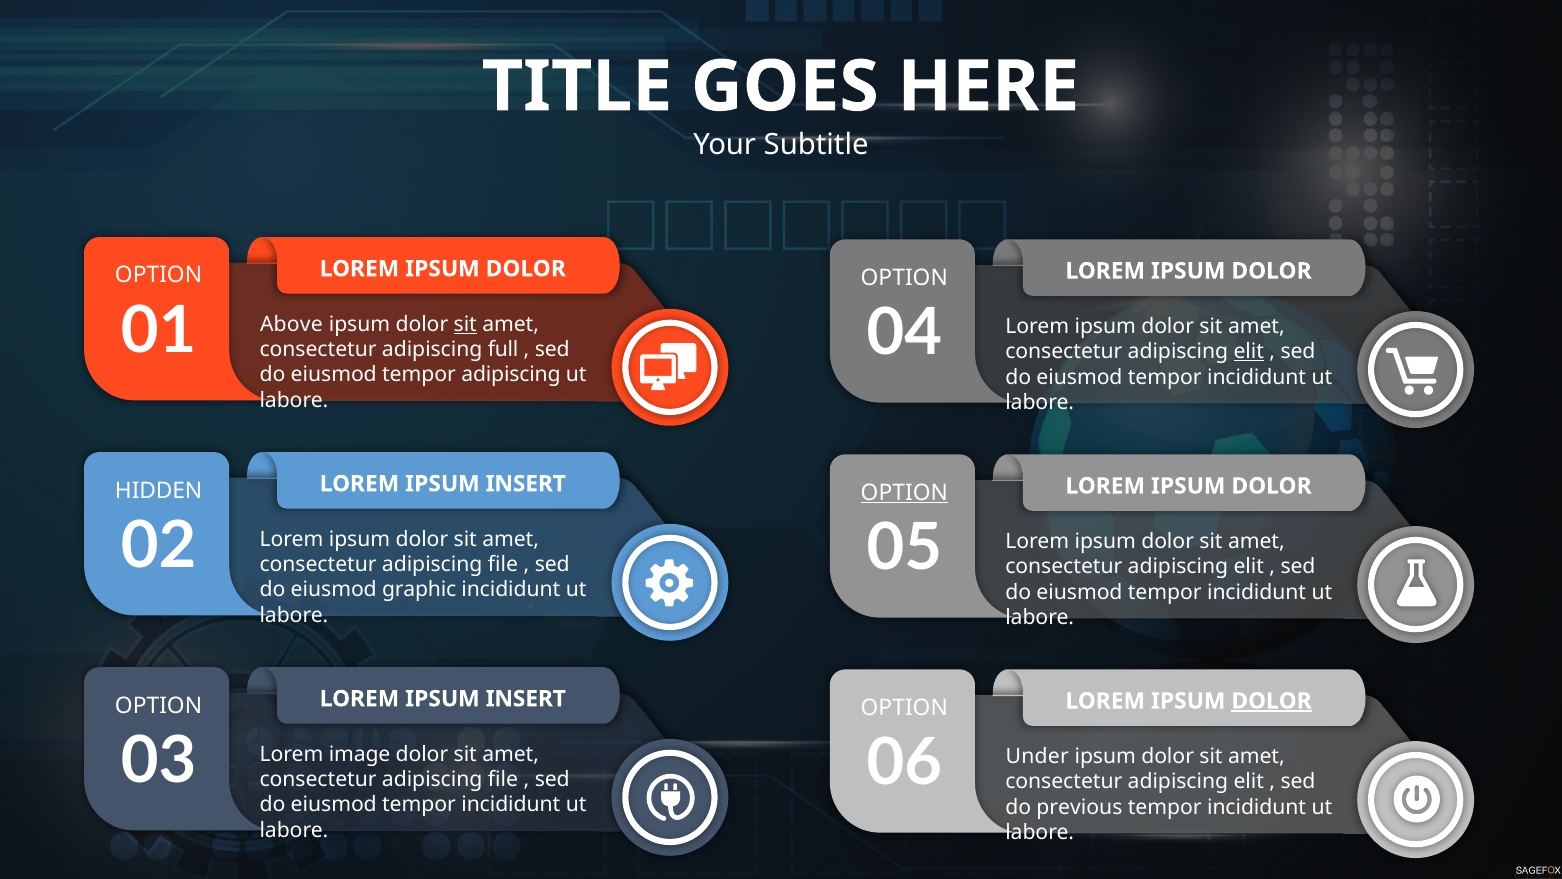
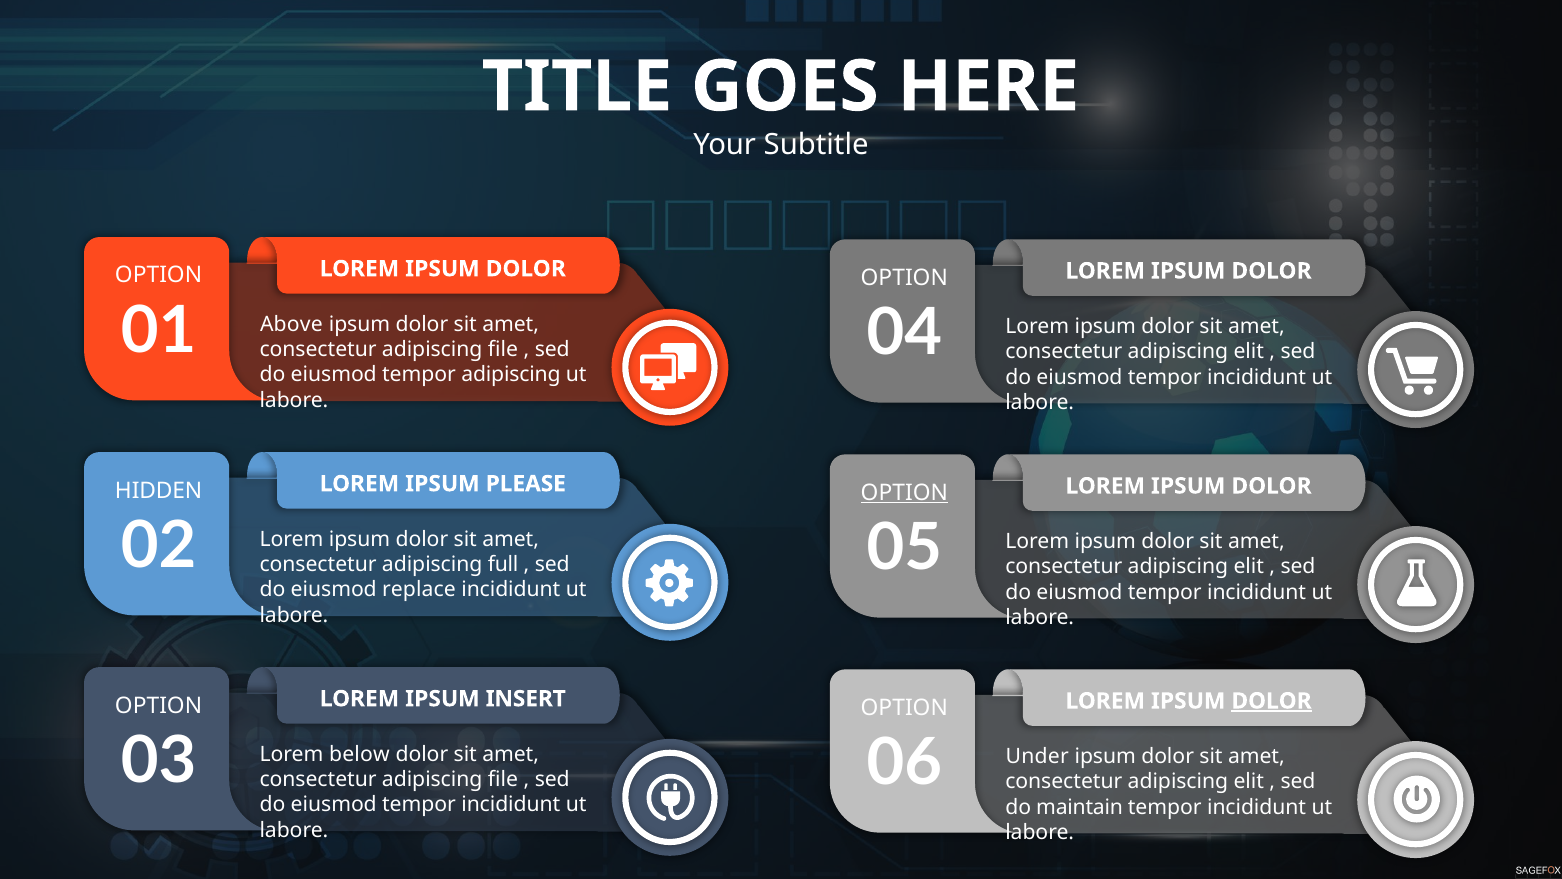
sit underline: present -> none (465, 324)
full: full -> file (503, 349)
elit underline: present -> none (1249, 352)
INSERT: INSERT -> PLEASE (526, 484)
file: file -> full (503, 564)
graphic: graphic -> replace (419, 590)
image: image -> below (359, 754)
previous: previous -> maintain (1080, 807)
